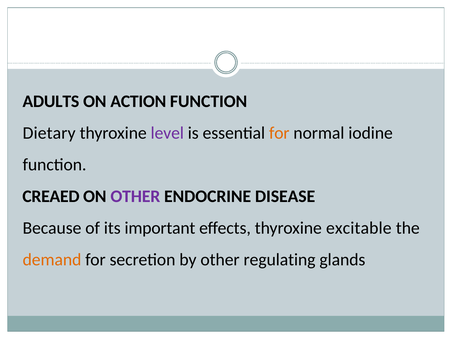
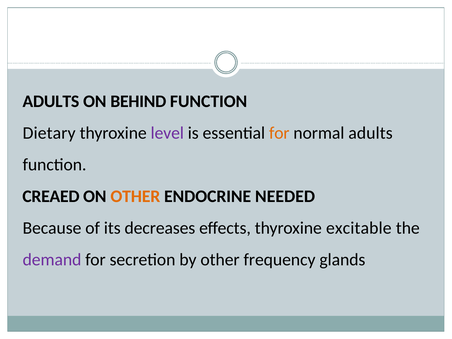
ACTION: ACTION -> BEHIND (138, 101)
normal iodine: iodine -> adults (371, 133)
OTHER colour: purple -> orange (135, 196)
DISEASE: DISEASE -> NEEDED (285, 196)
important: important -> decreases (160, 228)
demand colour: orange -> purple (52, 260)
regulating: regulating -> frequency (280, 260)
